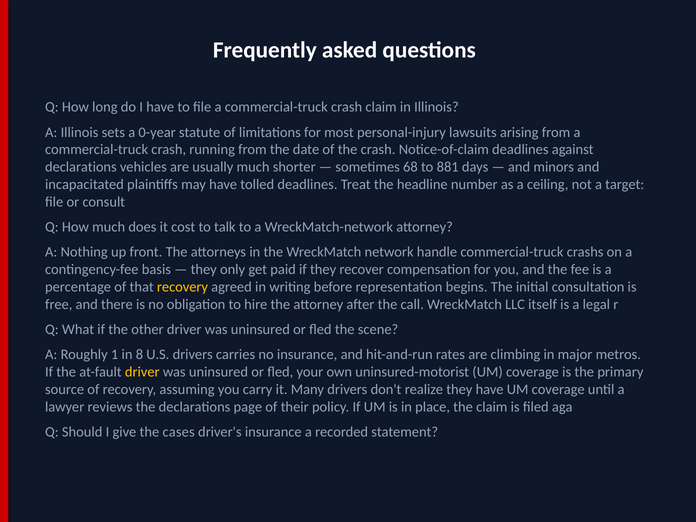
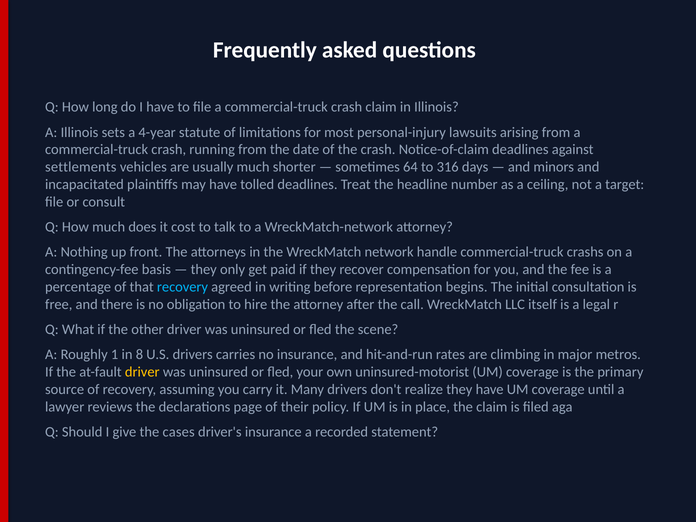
0-year: 0-year -> 4-year (157, 132)
declarations: declarations -> settlements (81, 167)
68: 68 -> 64 (410, 167)
881: 881 -> 316 (448, 167)
recovery colour: yellow -> light blue (182, 287)
